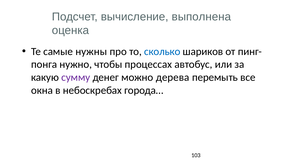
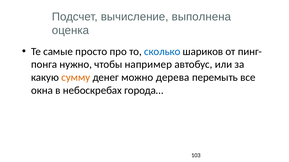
нужны: нужны -> просто (91, 52)
процессах: процессах -> например (148, 65)
сумму colour: purple -> orange (76, 78)
